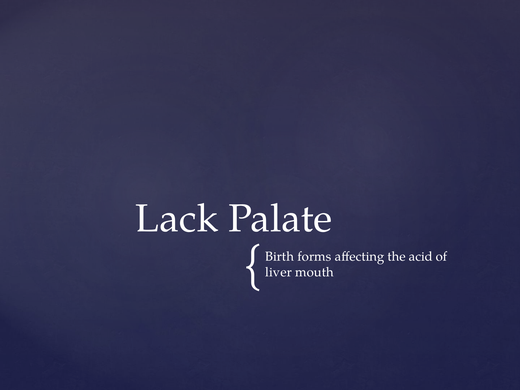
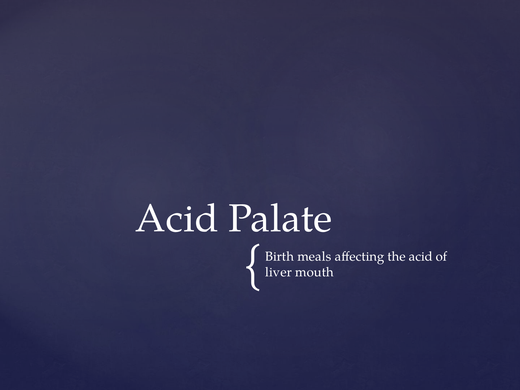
Lack: Lack -> Acid (177, 219)
forms: forms -> meals (314, 257)
